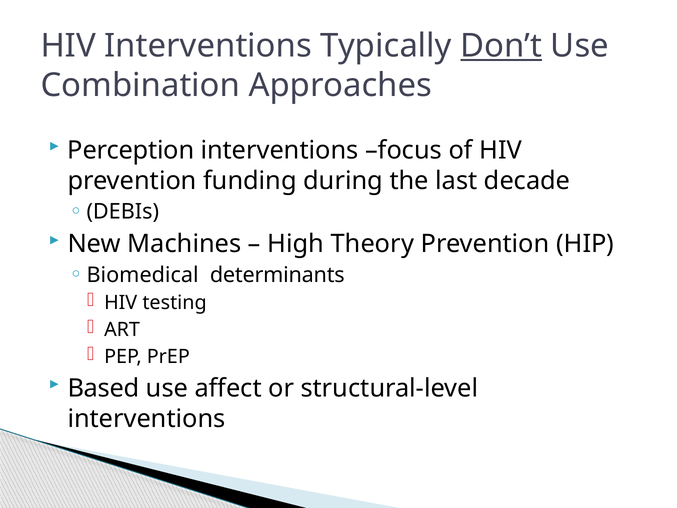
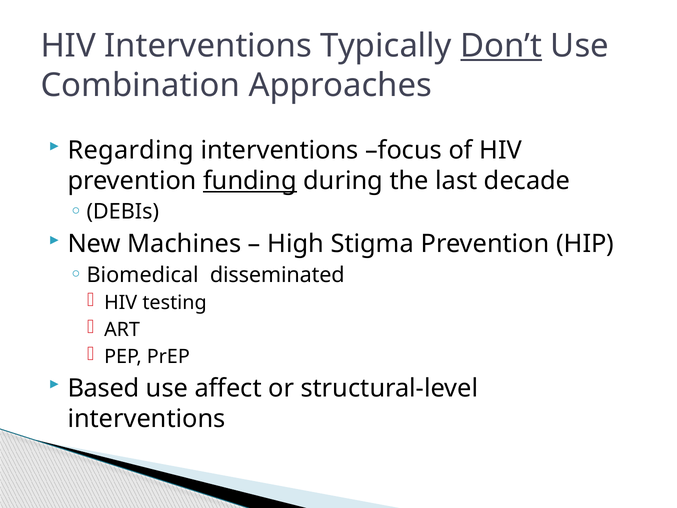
Perception: Perception -> Regarding (131, 150)
funding underline: none -> present (250, 181)
Theory: Theory -> Stigma (372, 244)
determinants: determinants -> disseminated (277, 275)
